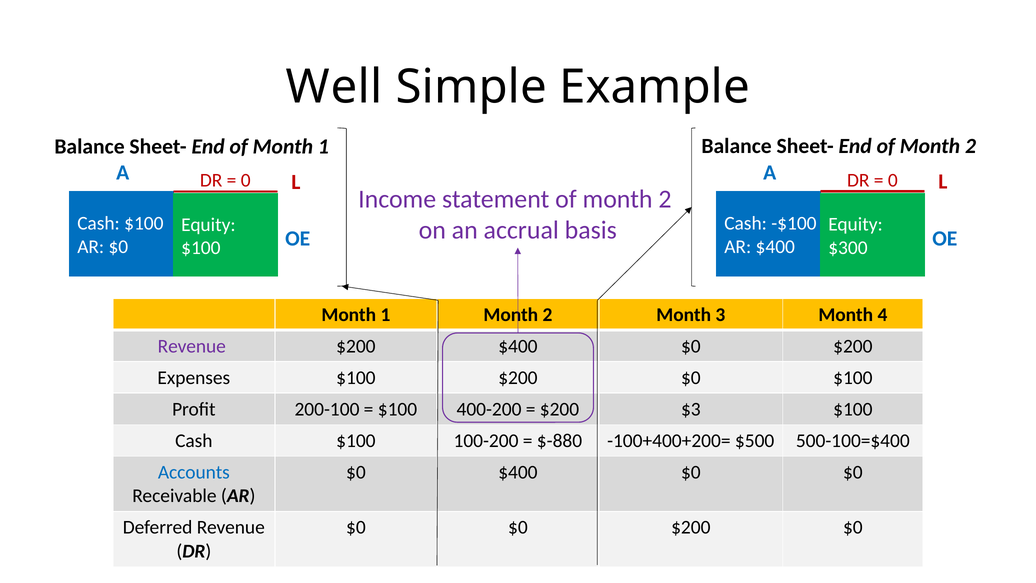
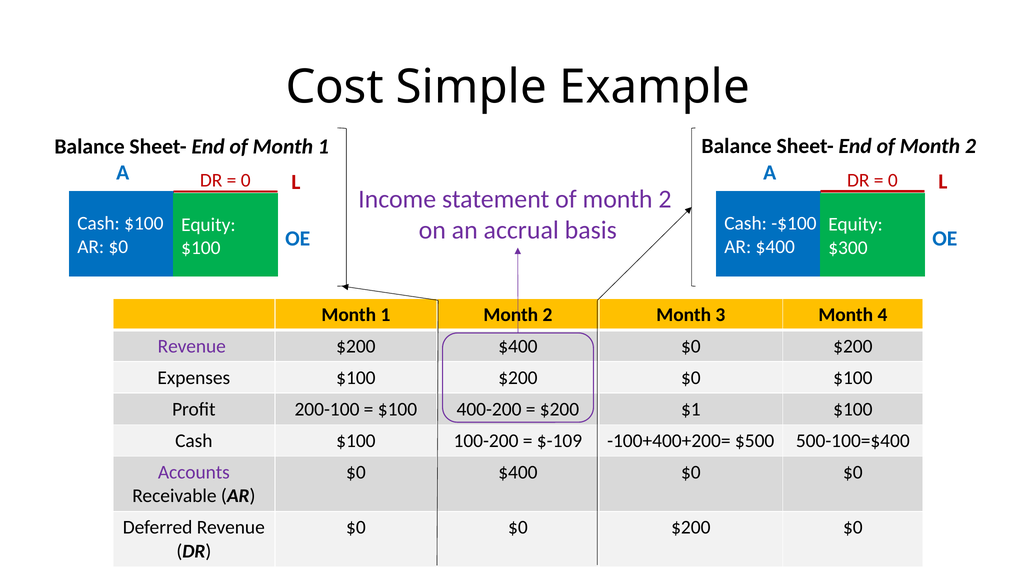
Well: Well -> Cost (335, 87)
$3: $3 -> $1 (691, 409)
$-880: $-880 -> $-109 (559, 441)
Accounts colour: blue -> purple (194, 472)
